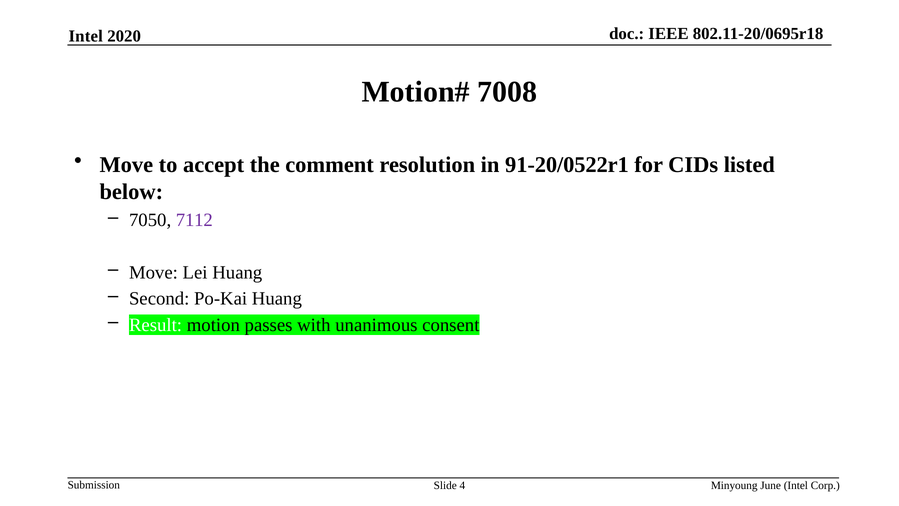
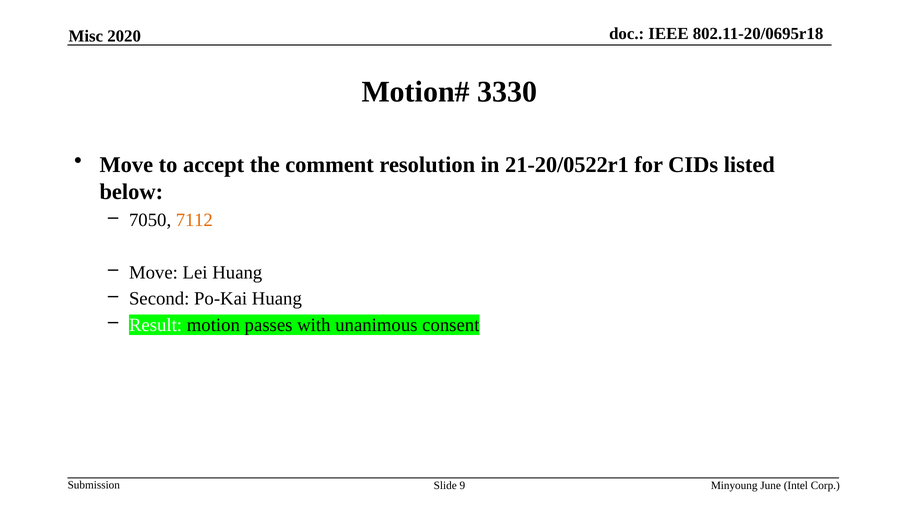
Intel: Intel -> Misc (86, 36)
7008: 7008 -> 3330 (507, 92)
91-20/0522r1: 91-20/0522r1 -> 21-20/0522r1 (567, 165)
7112 colour: purple -> orange (194, 220)
4: 4 -> 9 (462, 485)
